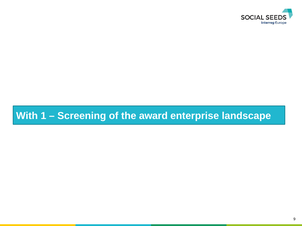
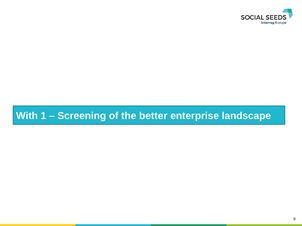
award: award -> better (153, 116)
